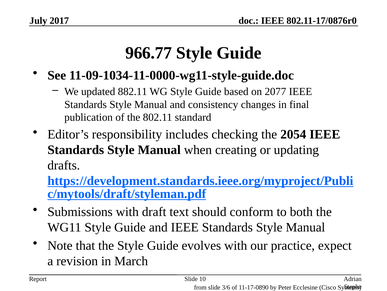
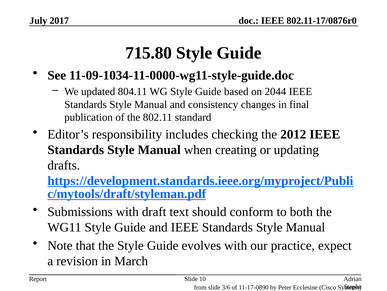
966.77: 966.77 -> 715.80 (149, 53)
882.11: 882.11 -> 804.11 (133, 91)
2077: 2077 -> 2044 (275, 91)
2054: 2054 -> 2012 (293, 134)
